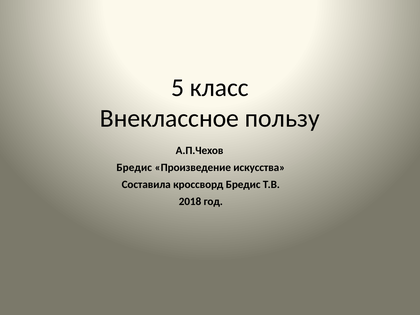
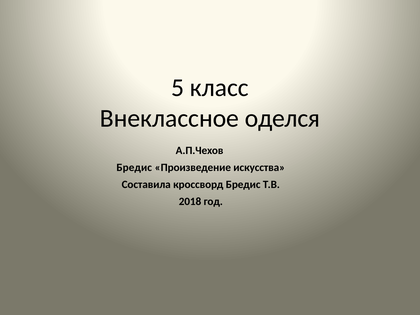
пользу: пользу -> оделся (282, 118)
